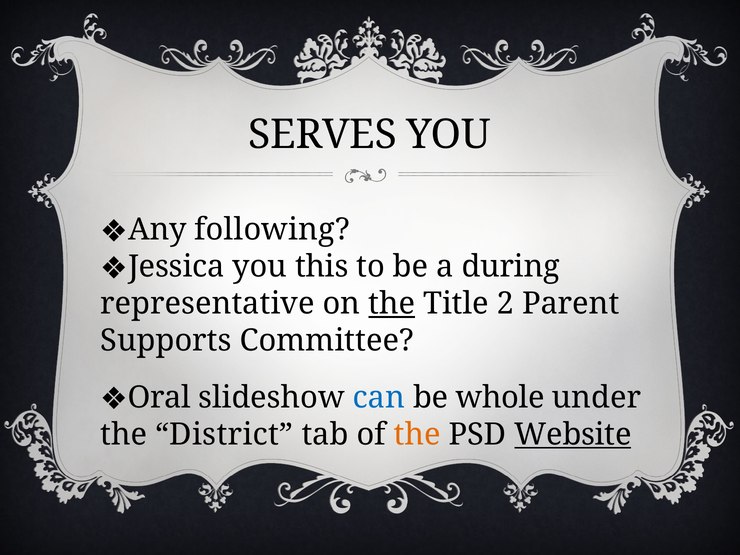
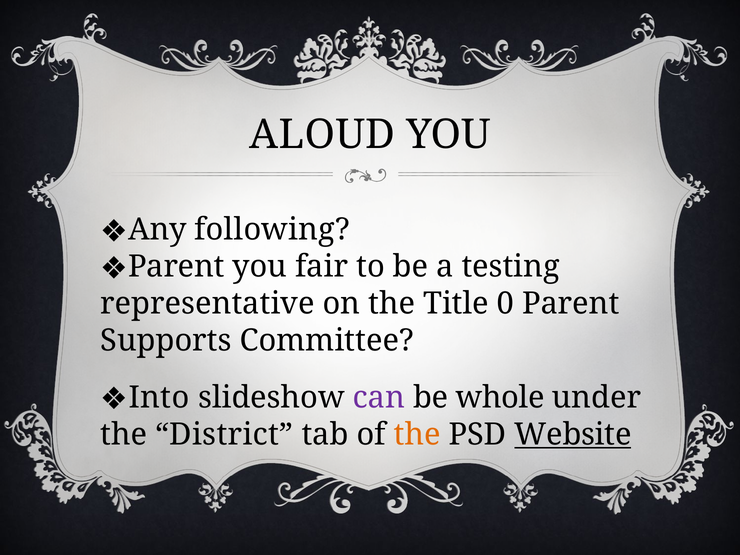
SERVES: SERVES -> ALOUD (322, 135)
Jessica: Jessica -> Parent (176, 267)
this: this -> fair (322, 267)
during: during -> testing (511, 267)
the underline: present -> none (392, 304)
2: 2 -> 0 (505, 304)
Oral: Oral -> Into (159, 397)
can colour: blue -> purple (379, 397)
